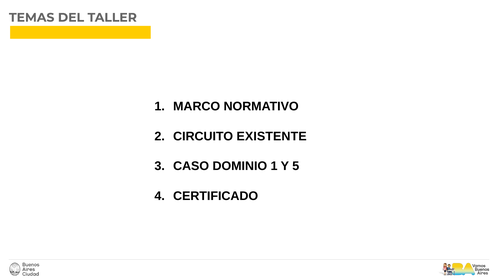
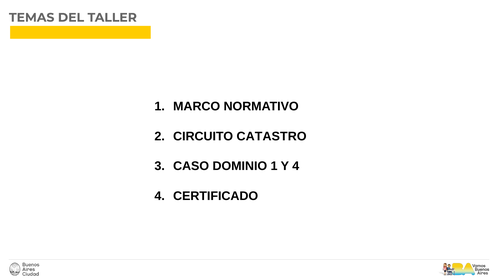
EXISTENTE: EXISTENTE -> CATASTRO (272, 136)
Y 5: 5 -> 4 (296, 166)
